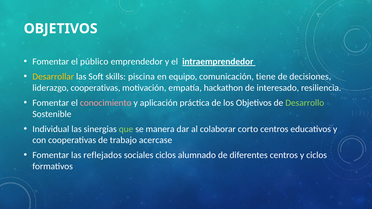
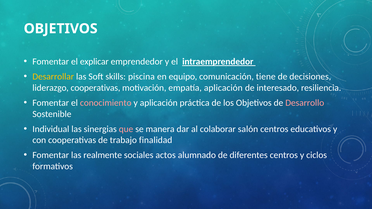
público: público -> explicar (94, 62)
empatía hackathon: hackathon -> aplicación (223, 88)
Desarrollo colour: light green -> pink (305, 103)
que colour: light green -> pink (126, 129)
corto: corto -> salón (248, 129)
acercase: acercase -> finalidad (156, 140)
reflejados: reflejados -> realmente (103, 155)
sociales ciclos: ciclos -> actos (166, 155)
